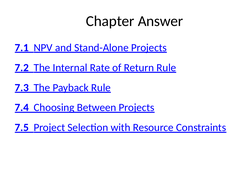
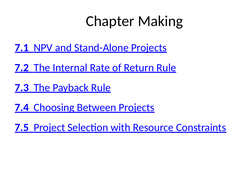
Answer: Answer -> Making (160, 21)
